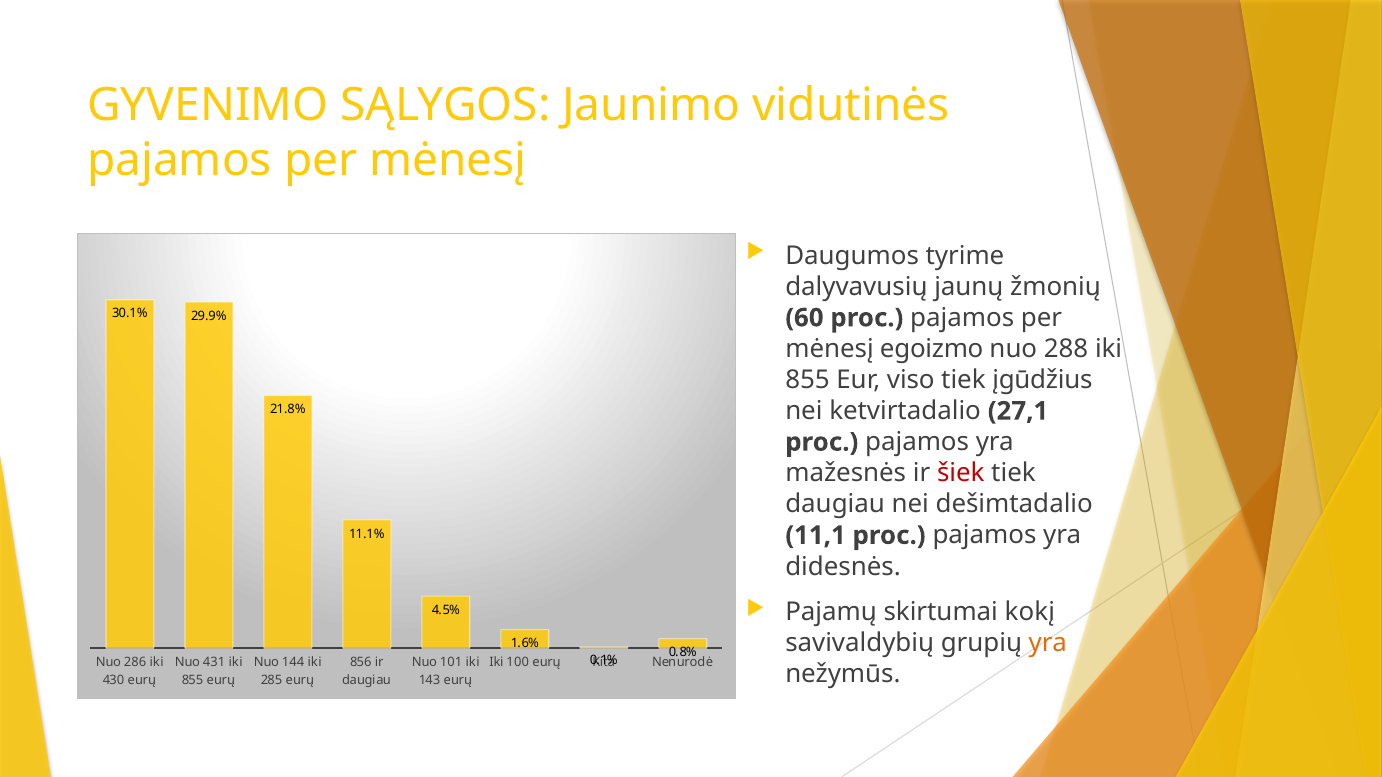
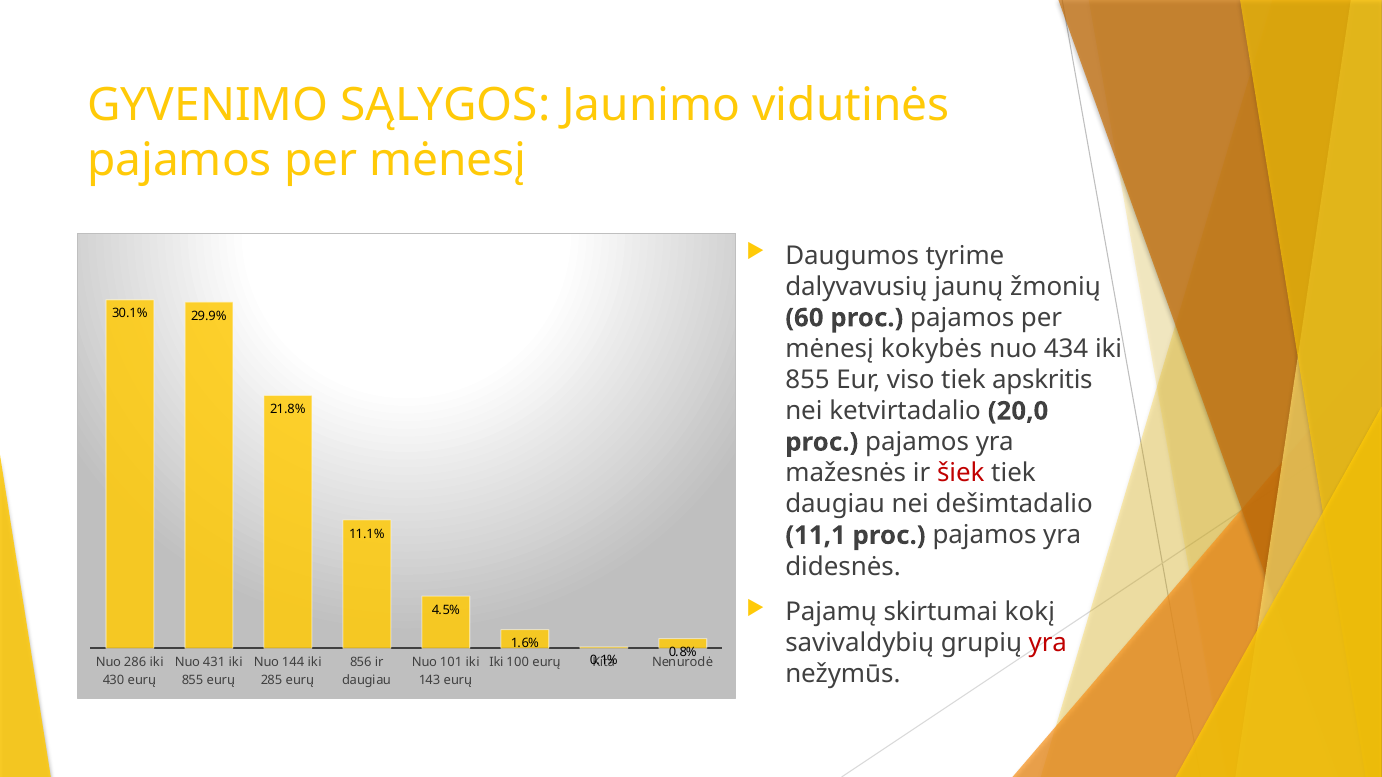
egoizmo: egoizmo -> kokybės (931, 349)
288: 288 -> 434 (1066, 349)
įgūdžius: įgūdžius -> apskritis (1042, 380)
27,1: 27,1 -> 20,0 (1018, 411)
yra colour: orange -> red (1048, 643)
